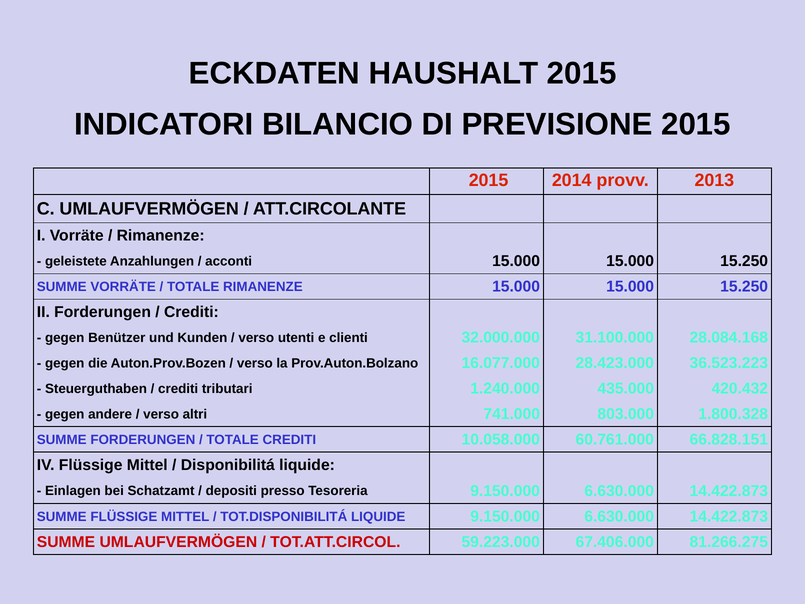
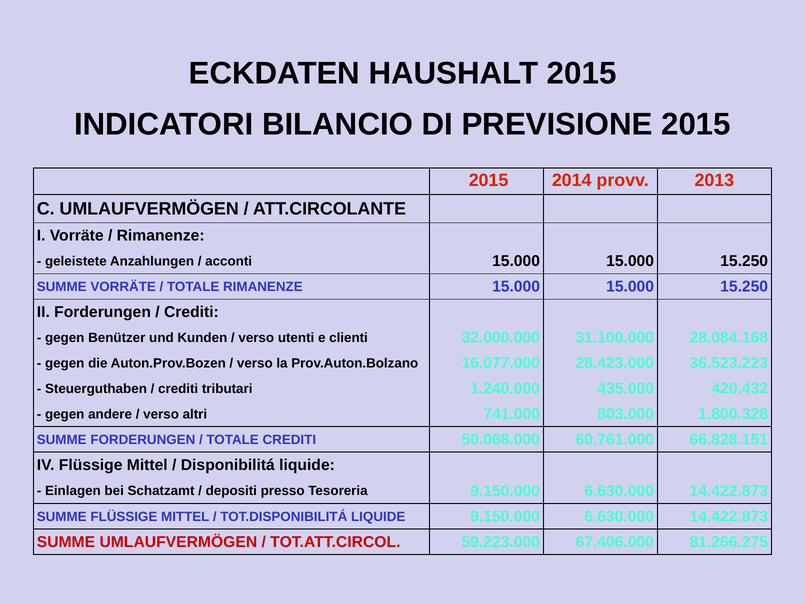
10.058.000: 10.058.000 -> 50.068.000 (501, 440)
